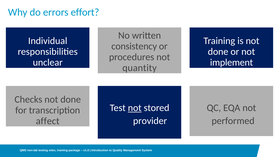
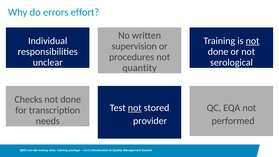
not underline: none -> present (253, 41)
consistency: consistency -> supervision (134, 46)
implement: implement -> serological (231, 62)
affect: affect -> needs (48, 121)
